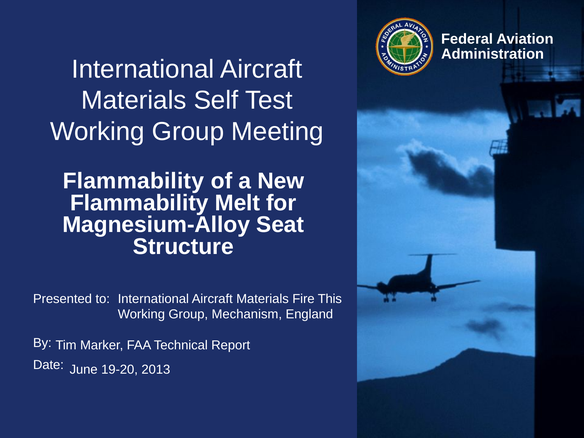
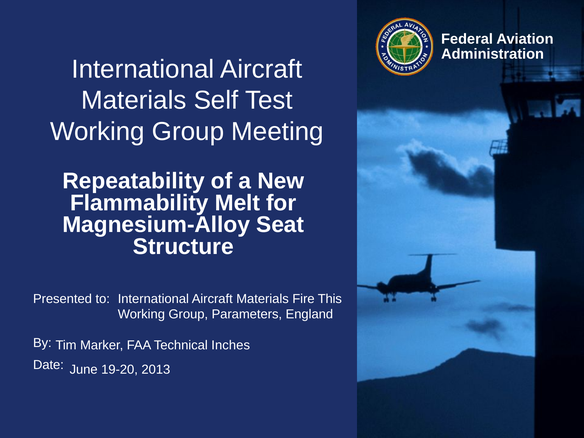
Flammability: Flammability -> Repeatability (134, 181)
Mechanism: Mechanism -> Parameters (247, 314)
Report: Report -> Inches (231, 345)
